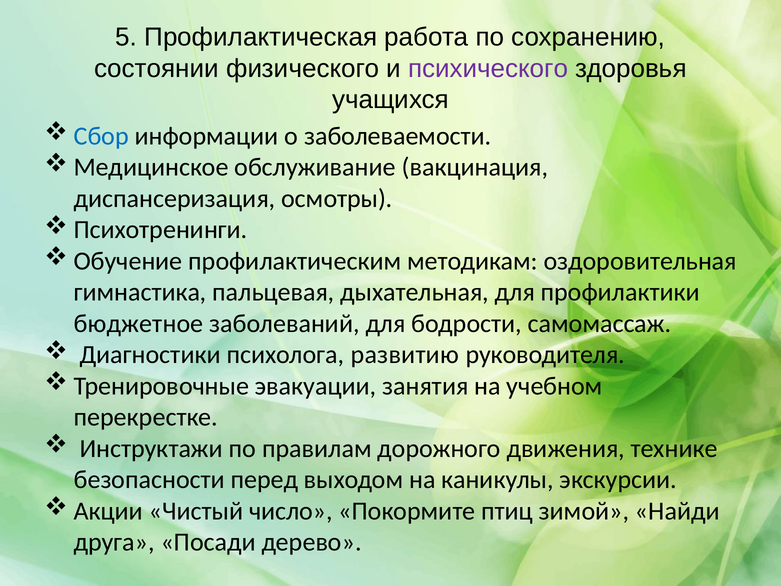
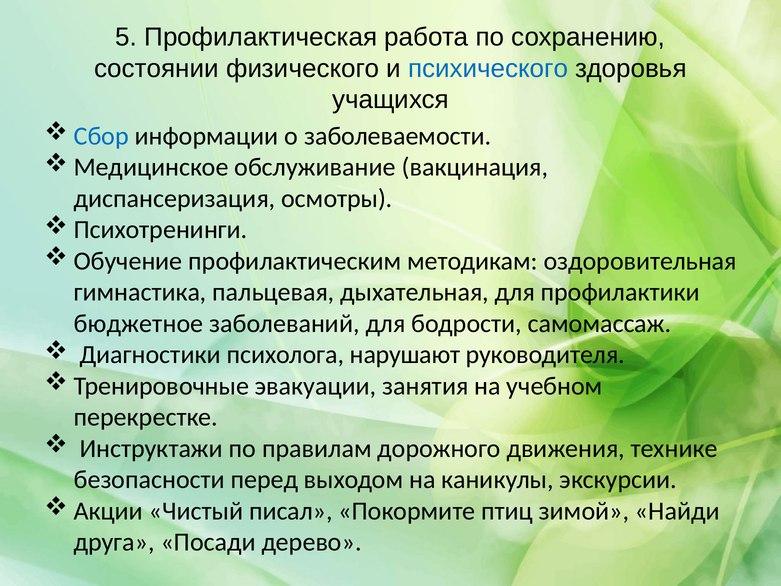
психического colour: purple -> blue (488, 69)
развитию: развитию -> нарушают (405, 355)
число: число -> писал (291, 511)
